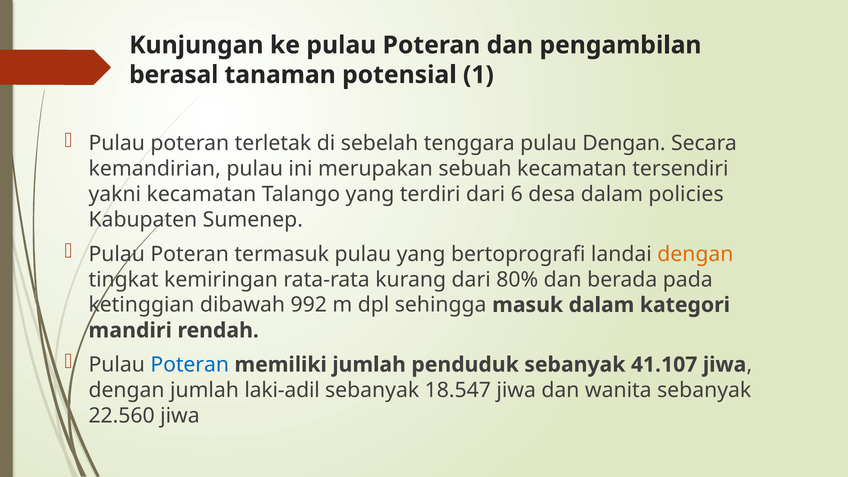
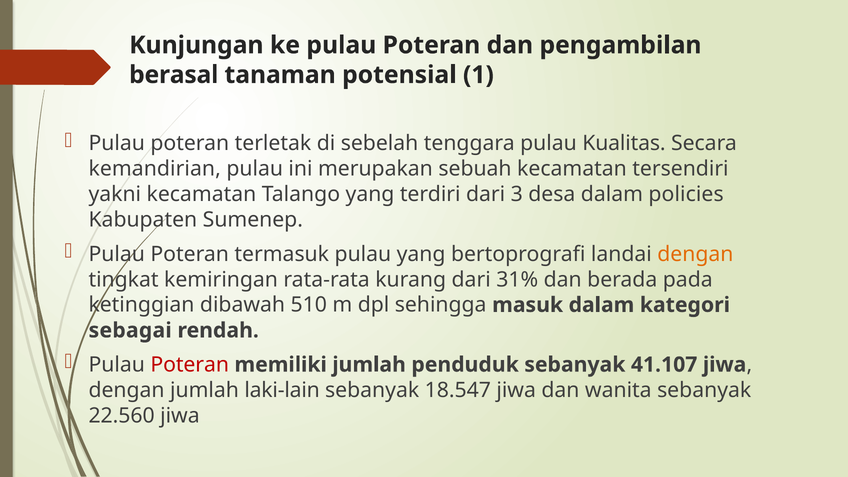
pulau Dengan: Dengan -> Kualitas (624, 143)
6: 6 -> 3 (517, 194)
80%: 80% -> 31% (517, 280)
992: 992 -> 510 (309, 305)
mandiri: mandiri -> sebagai (130, 330)
Poteran colour: blue -> red (190, 365)
laki-adil: laki-adil -> laki-lain (282, 390)
